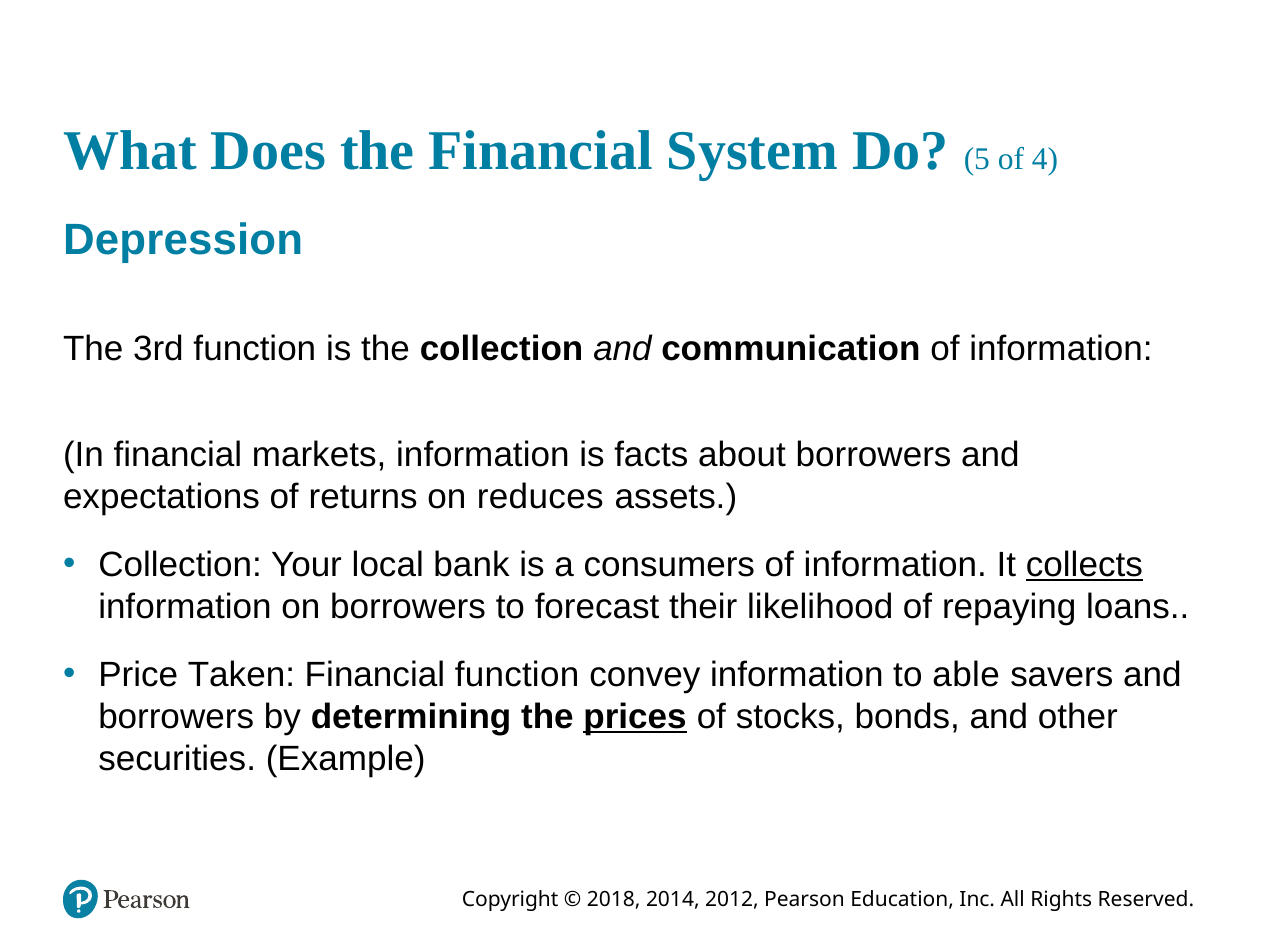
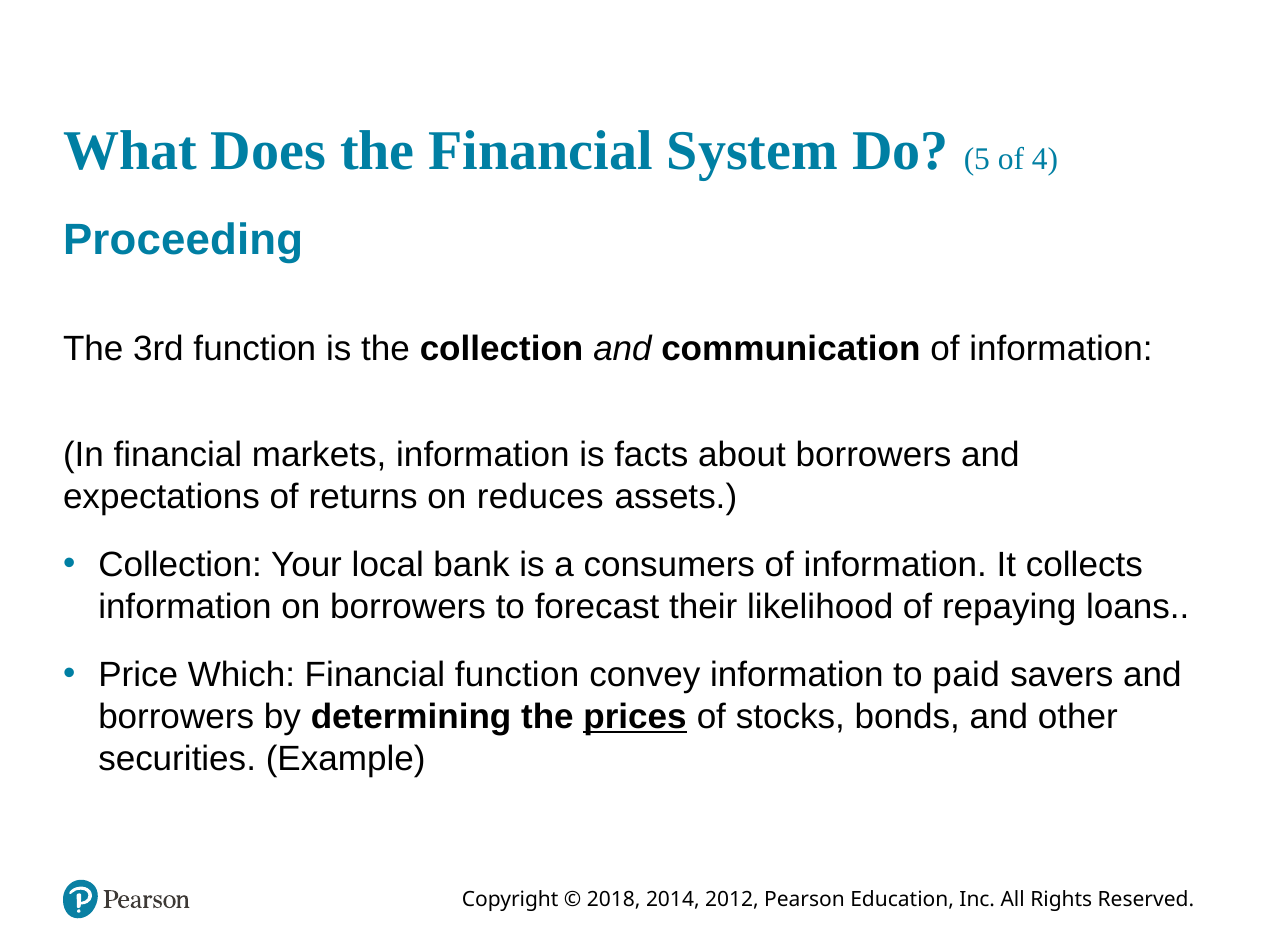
Depression: Depression -> Proceeding (183, 240)
collects underline: present -> none (1084, 565)
Taken: Taken -> Which (241, 675)
able: able -> paid (966, 675)
